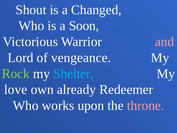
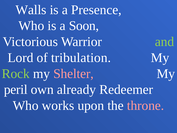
Shout: Shout -> Walls (31, 10)
Changed: Changed -> Presence (96, 10)
and colour: pink -> light green (165, 42)
vengeance: vengeance -> tribulation (81, 58)
Shelter colour: light blue -> pink (74, 73)
love: love -> peril (16, 89)
